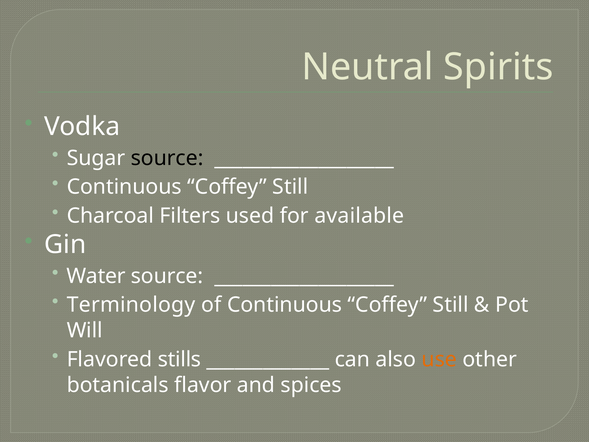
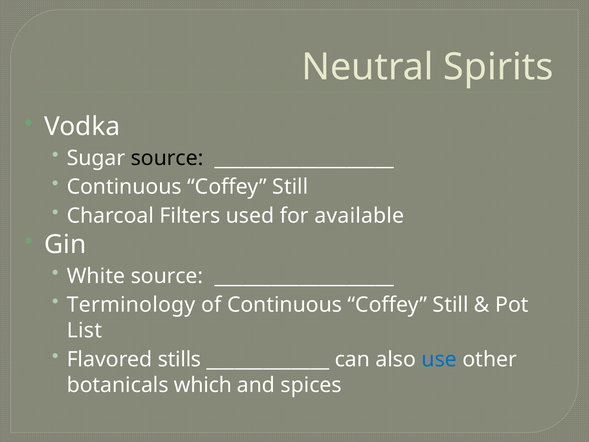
Water: Water -> White (96, 276)
Will: Will -> List (84, 330)
use colour: orange -> blue (439, 359)
flavor: flavor -> which (203, 385)
